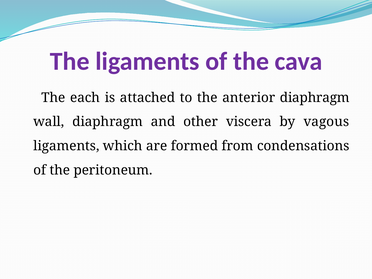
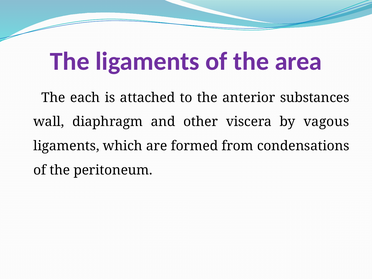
cava: cava -> area (298, 61)
anterior diaphragm: diaphragm -> substances (315, 98)
